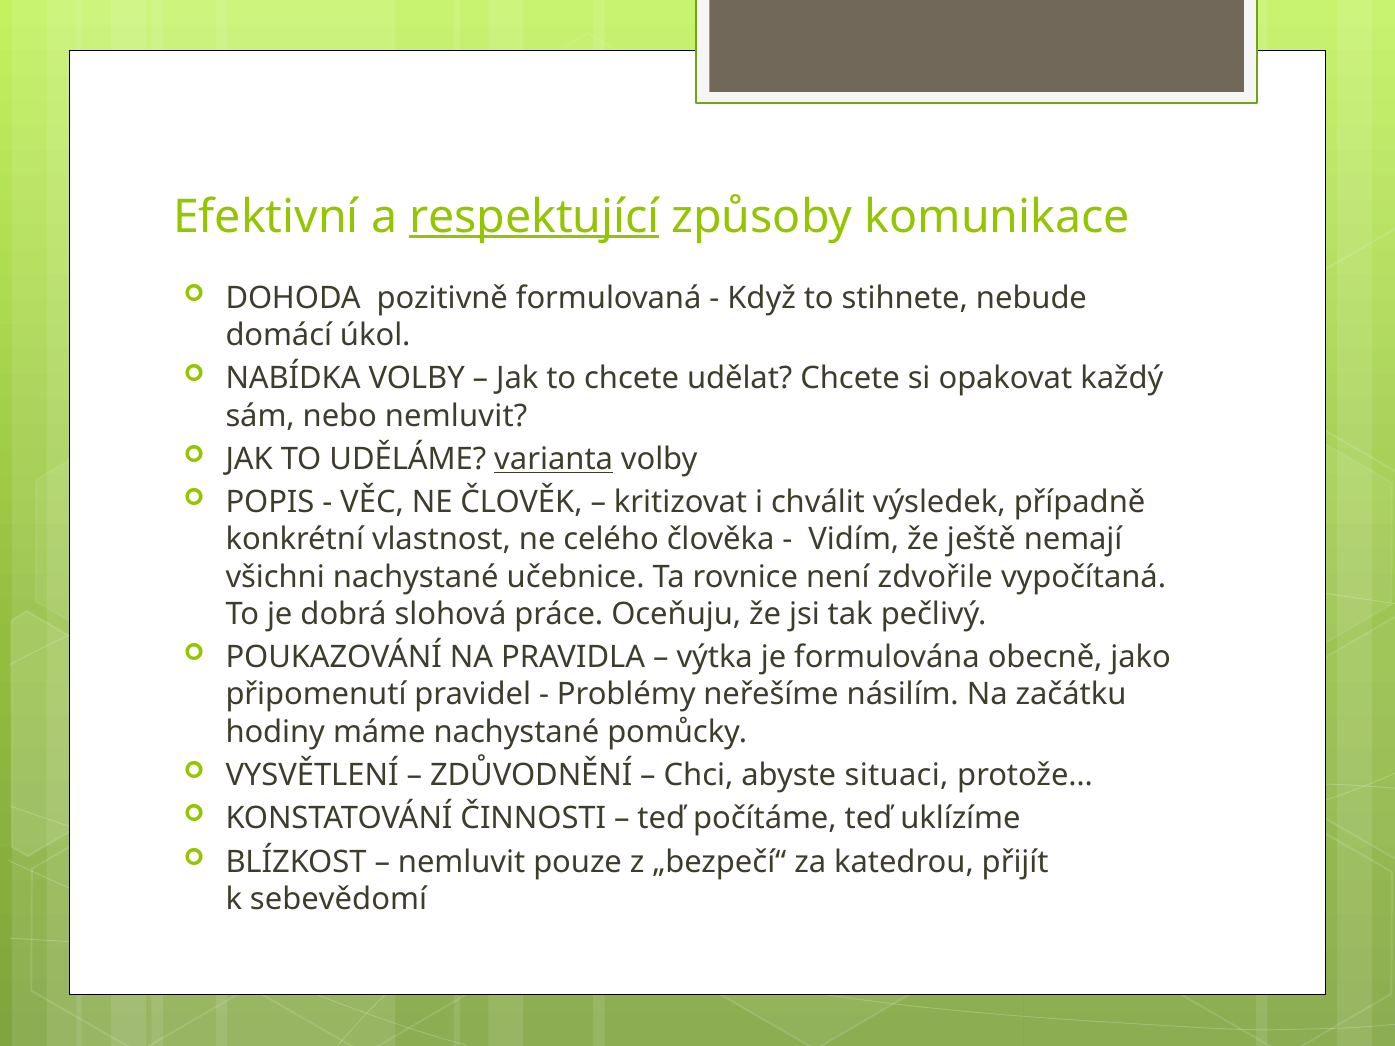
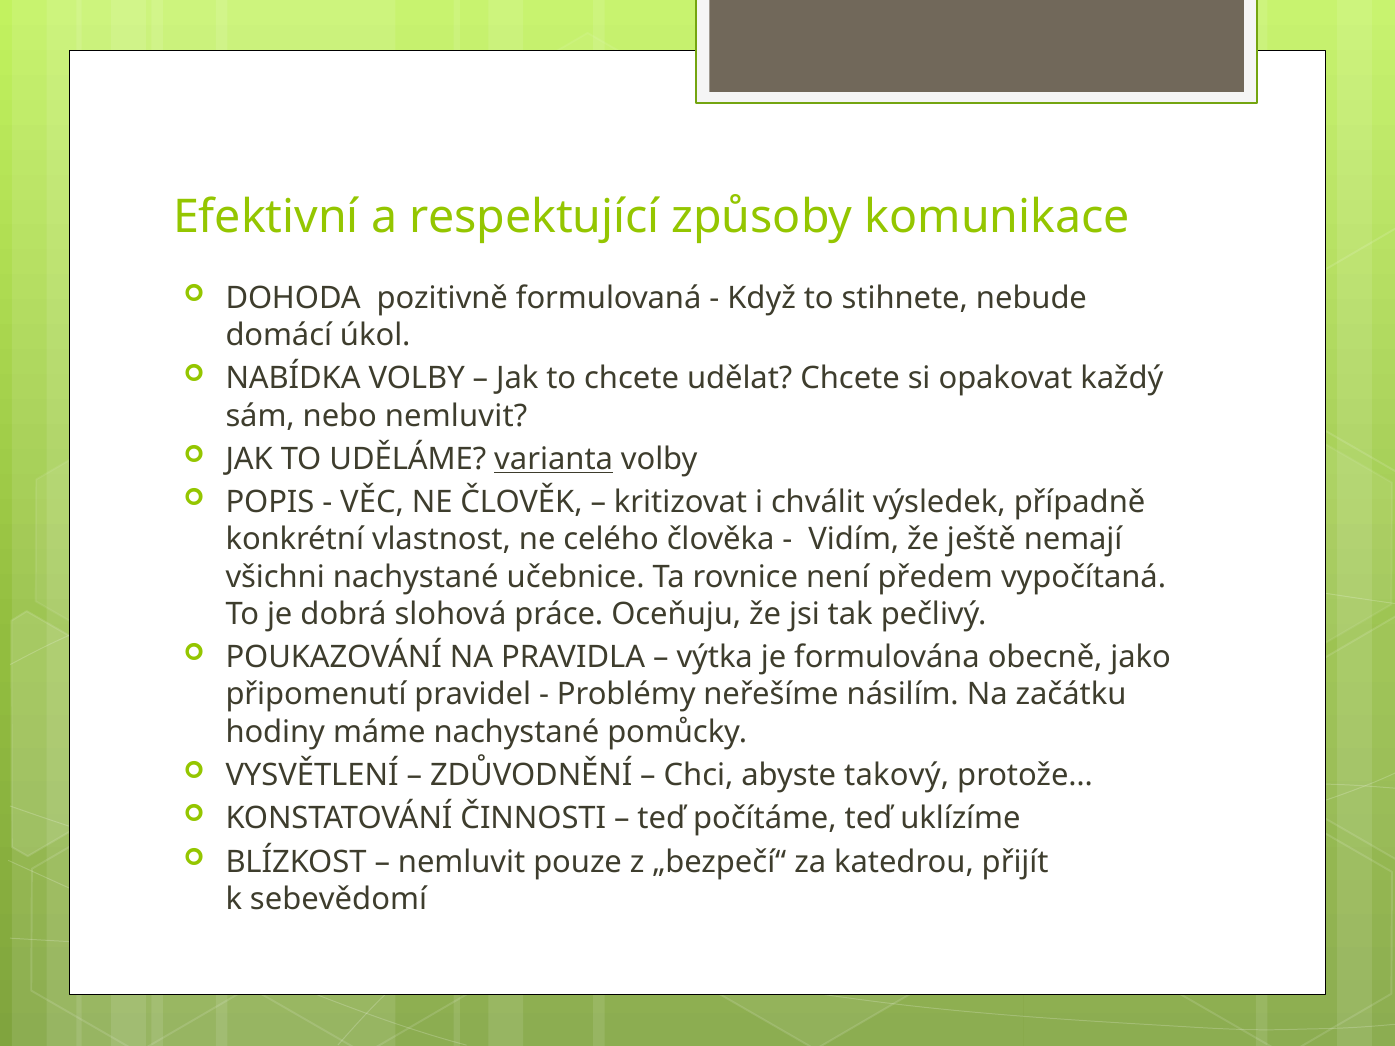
respektující underline: present -> none (534, 217)
zdvořile: zdvořile -> předem (935, 577)
situaci: situaci -> takový (897, 775)
